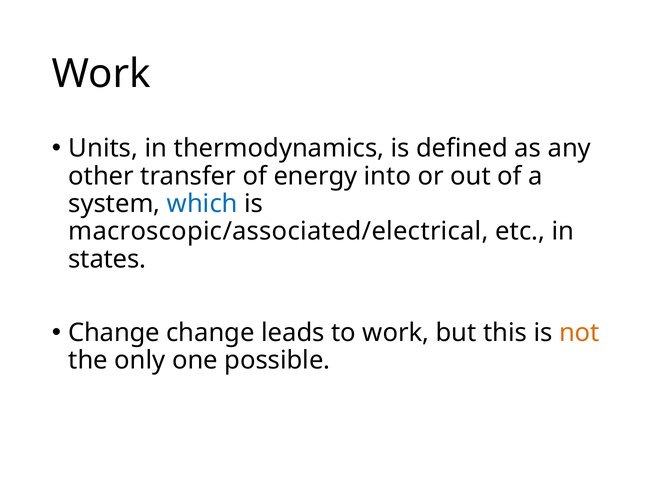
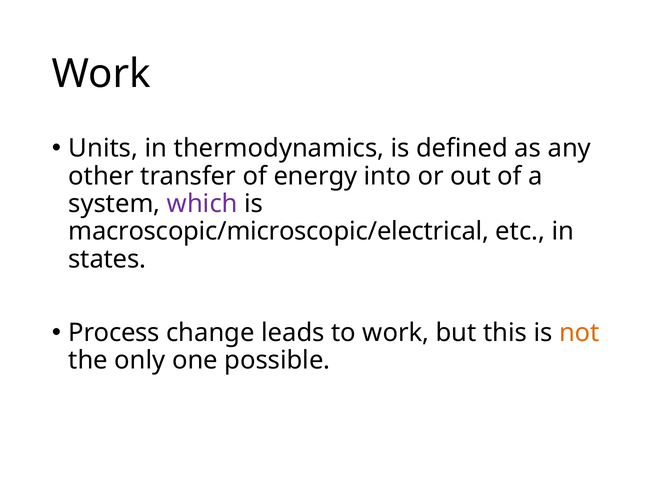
which colour: blue -> purple (202, 204)
macroscopic/associated/electrical: macroscopic/associated/electrical -> macroscopic/microscopic/electrical (279, 232)
Change: Change -> Process (114, 333)
